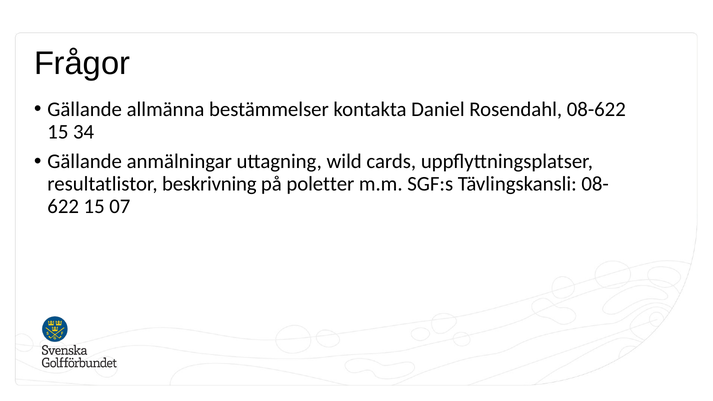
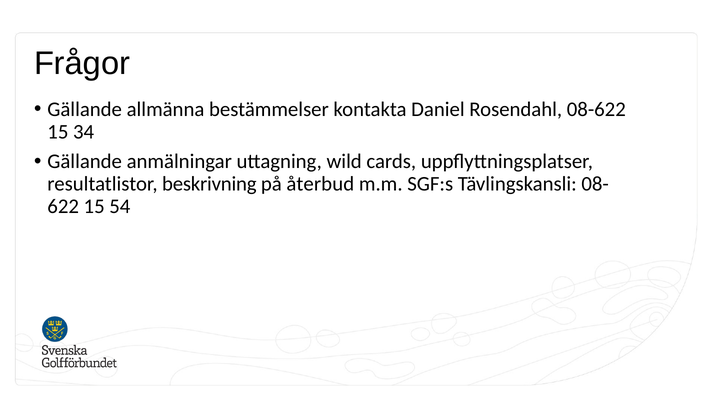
poletter: poletter -> återbud (320, 184)
07: 07 -> 54 (120, 206)
